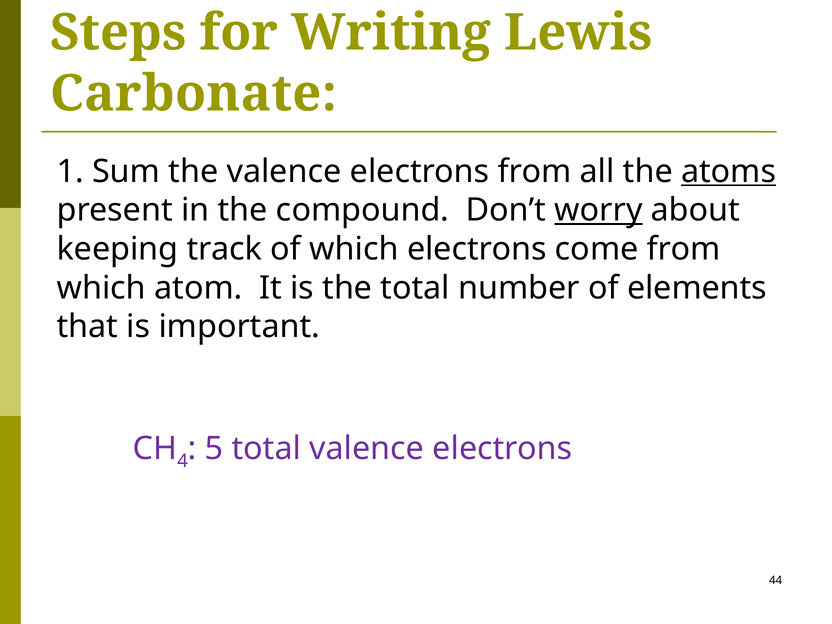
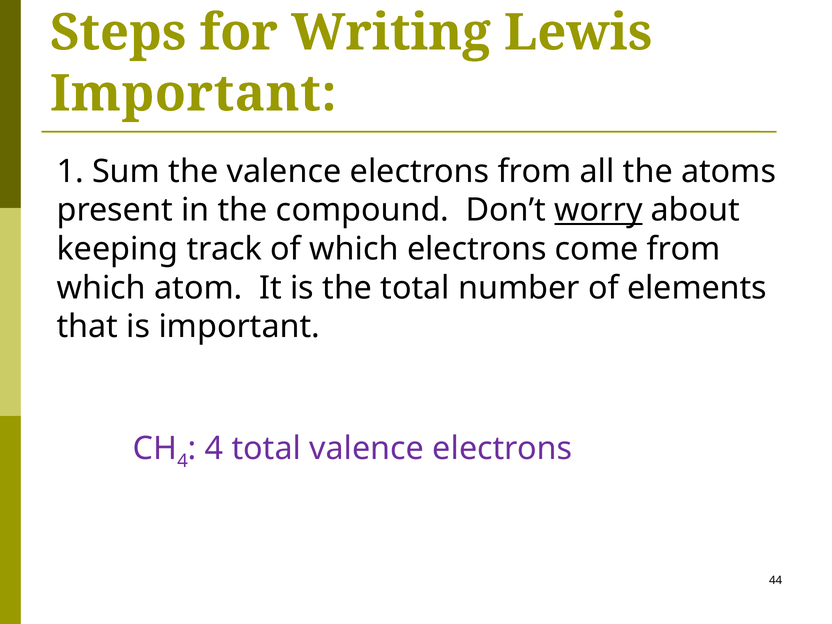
Carbonate: Carbonate -> Important (193, 94)
atoms underline: present -> none (729, 171)
5: 5 -> 4 (214, 449)
